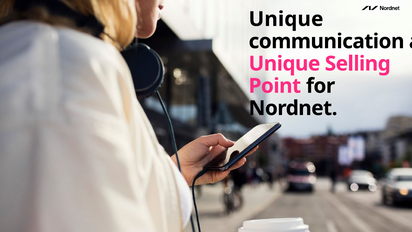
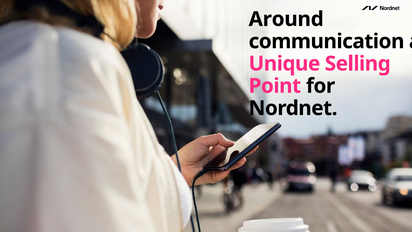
Unique: Unique -> Around (286, 19)
